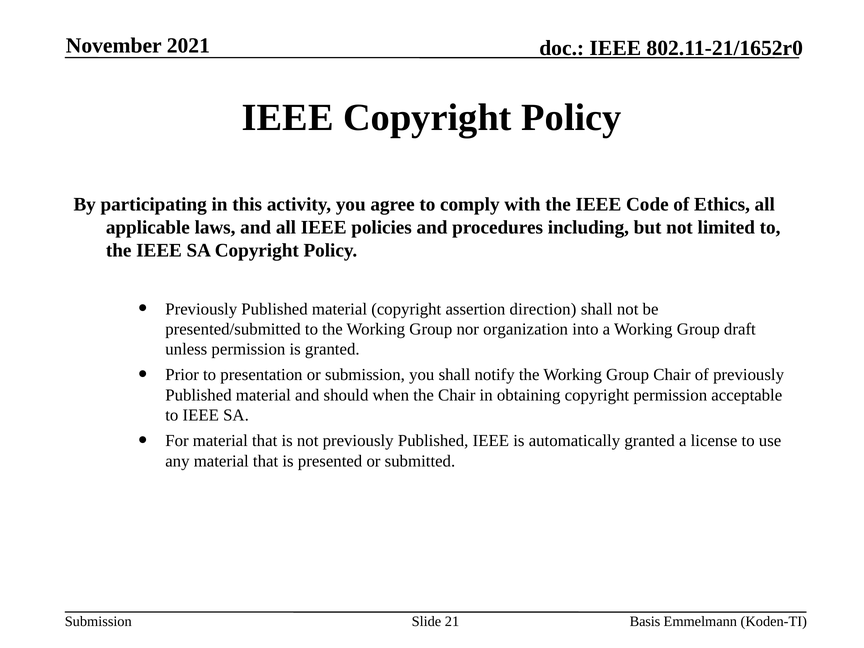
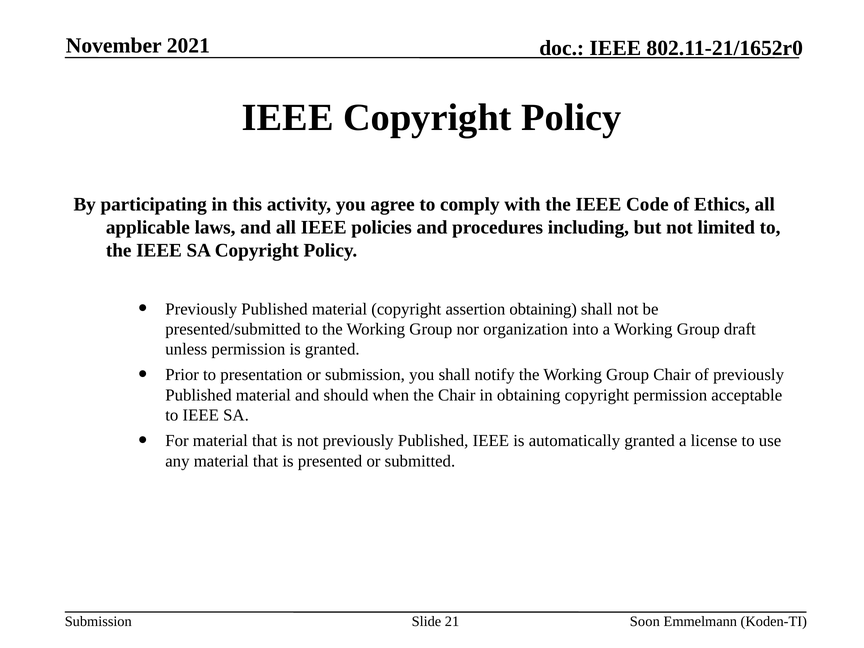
assertion direction: direction -> obtaining (543, 309)
Basis: Basis -> Soon (645, 621)
